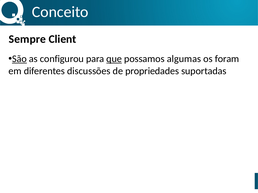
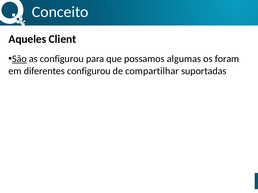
Sempre: Sempre -> Aqueles (27, 39)
que underline: present -> none (114, 59)
diferentes discussões: discussões -> configurou (89, 71)
propriedades: propriedades -> compartilhar (152, 71)
